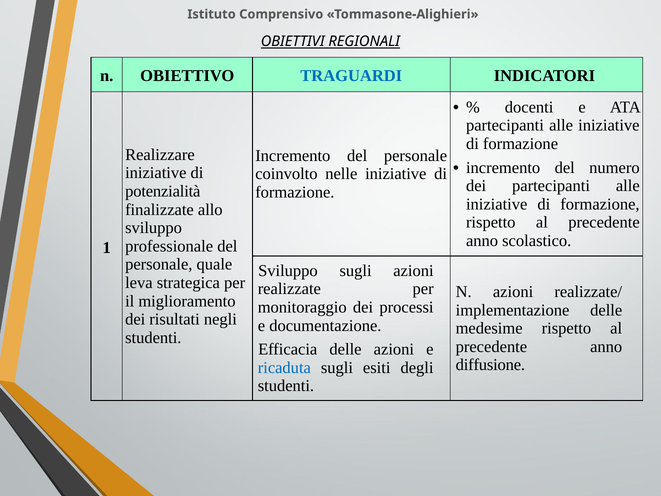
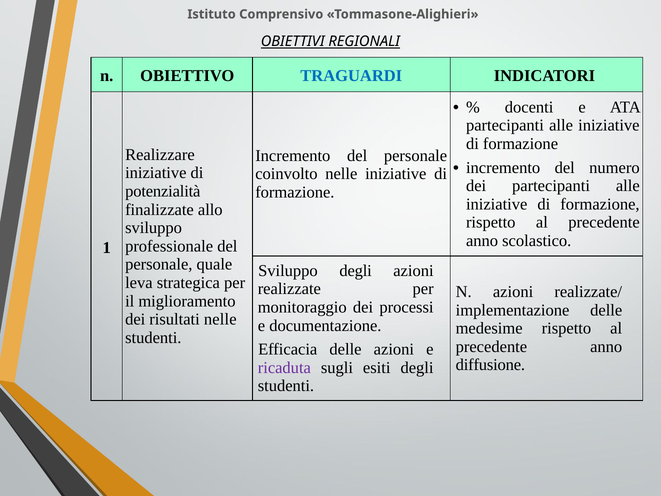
Sviluppo sugli: sugli -> degli (356, 271)
risultati negli: negli -> nelle (220, 319)
ricaduta colour: blue -> purple (284, 368)
